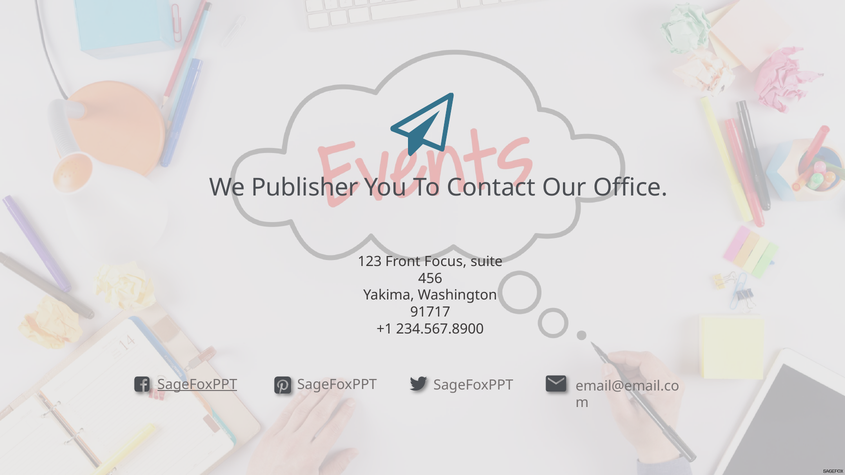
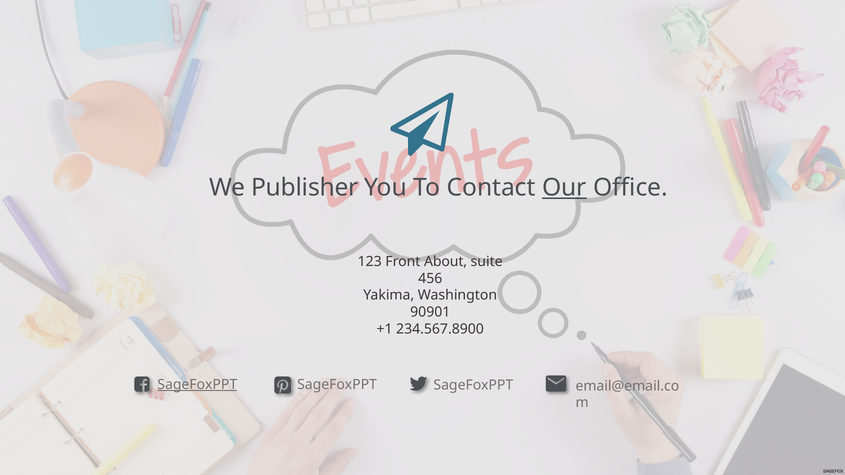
Our underline: none -> present (564, 188)
Focus: Focus -> About (446, 262)
91717: 91717 -> 90901 (430, 312)
